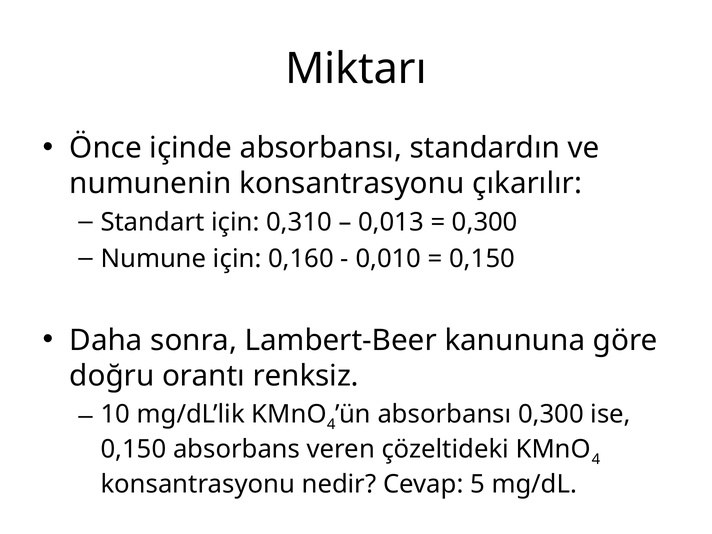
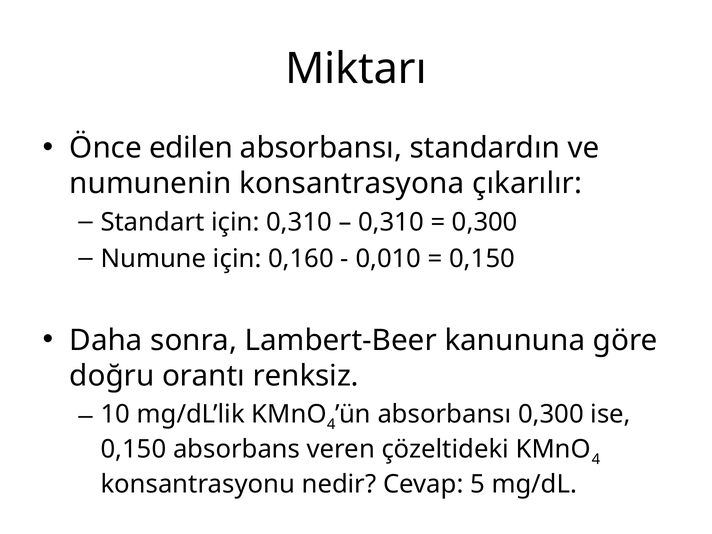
içinde: içinde -> edilen (191, 148)
numunenin konsantrasyonu: konsantrasyonu -> konsantrasyona (352, 184)
0,013: 0,013 -> 0,310 (391, 222)
